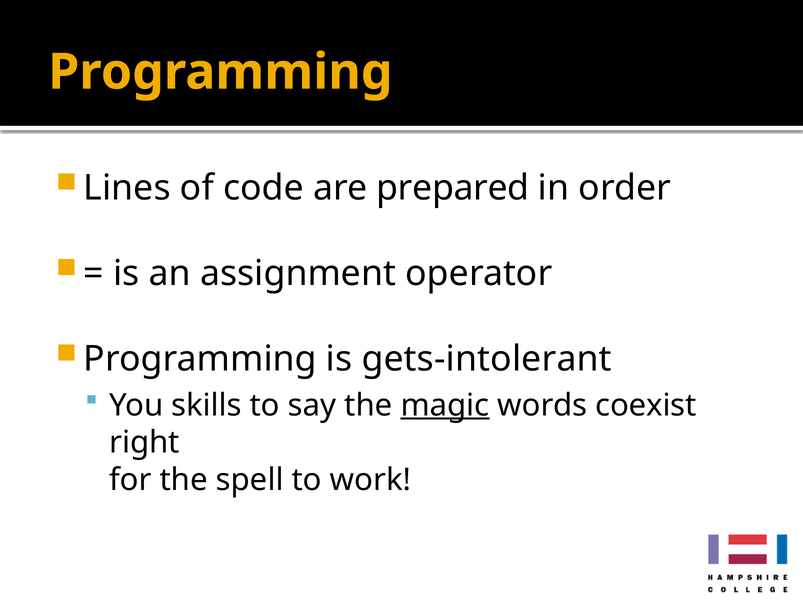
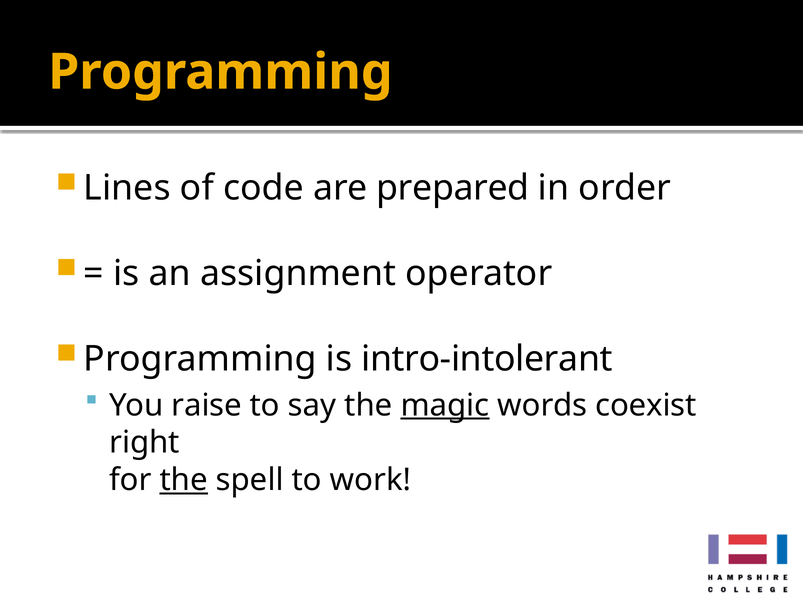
gets-intolerant: gets-intolerant -> intro-intolerant (487, 359)
skills: skills -> raise (207, 405)
the underline: none -> present (184, 480)
